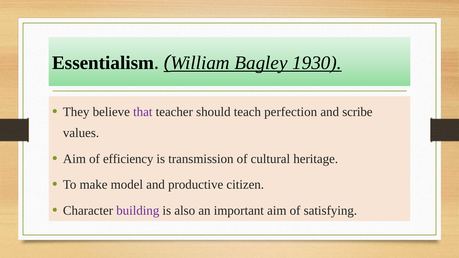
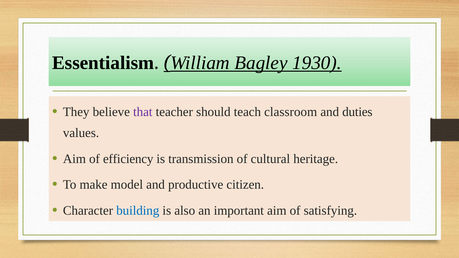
perfection: perfection -> classroom (291, 112)
scribe: scribe -> duties (357, 112)
building colour: purple -> blue (138, 211)
